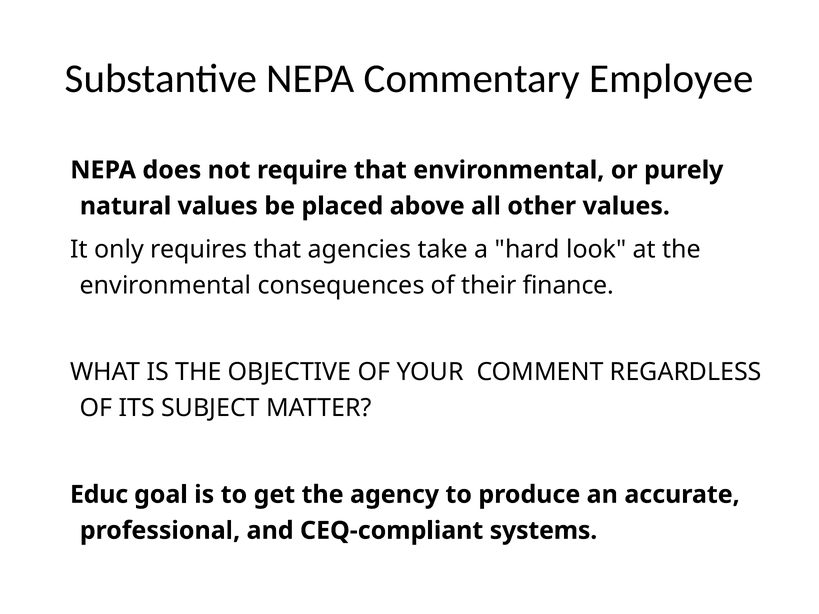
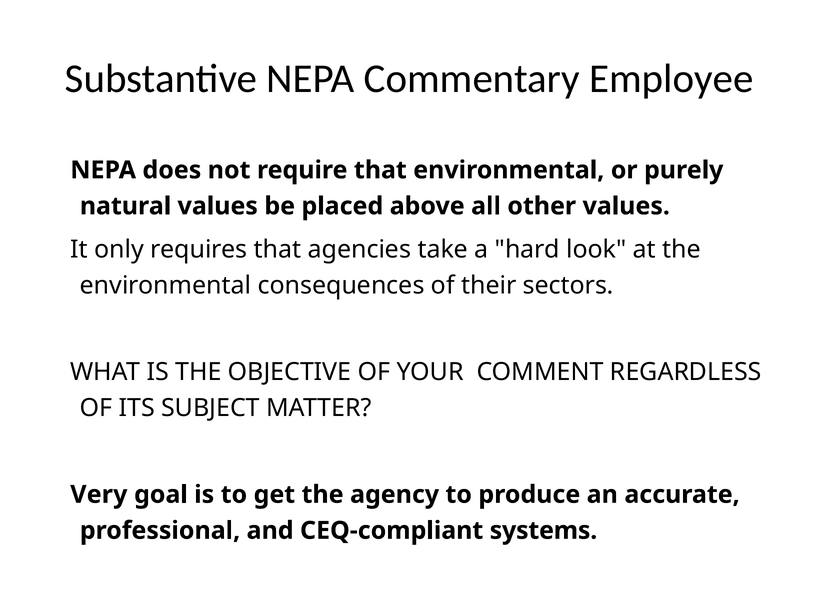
finance: finance -> sectors (568, 286)
Educ: Educ -> Very (99, 495)
